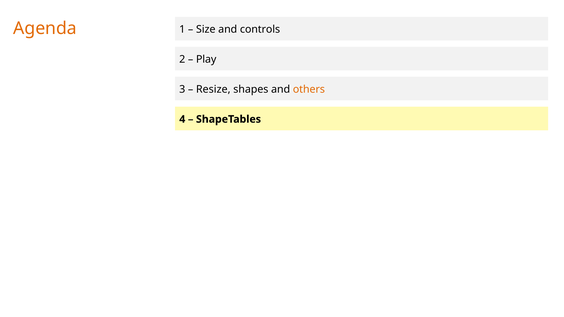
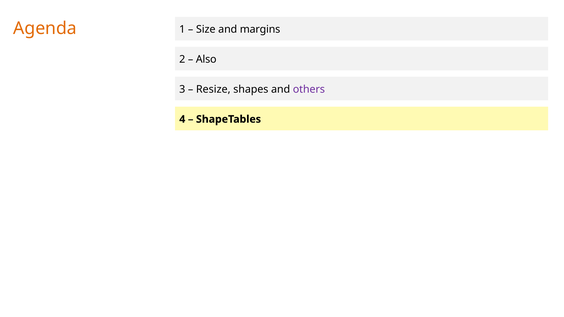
controls: controls -> margins (260, 29)
Play: Play -> Also (206, 59)
others colour: orange -> purple (309, 89)
